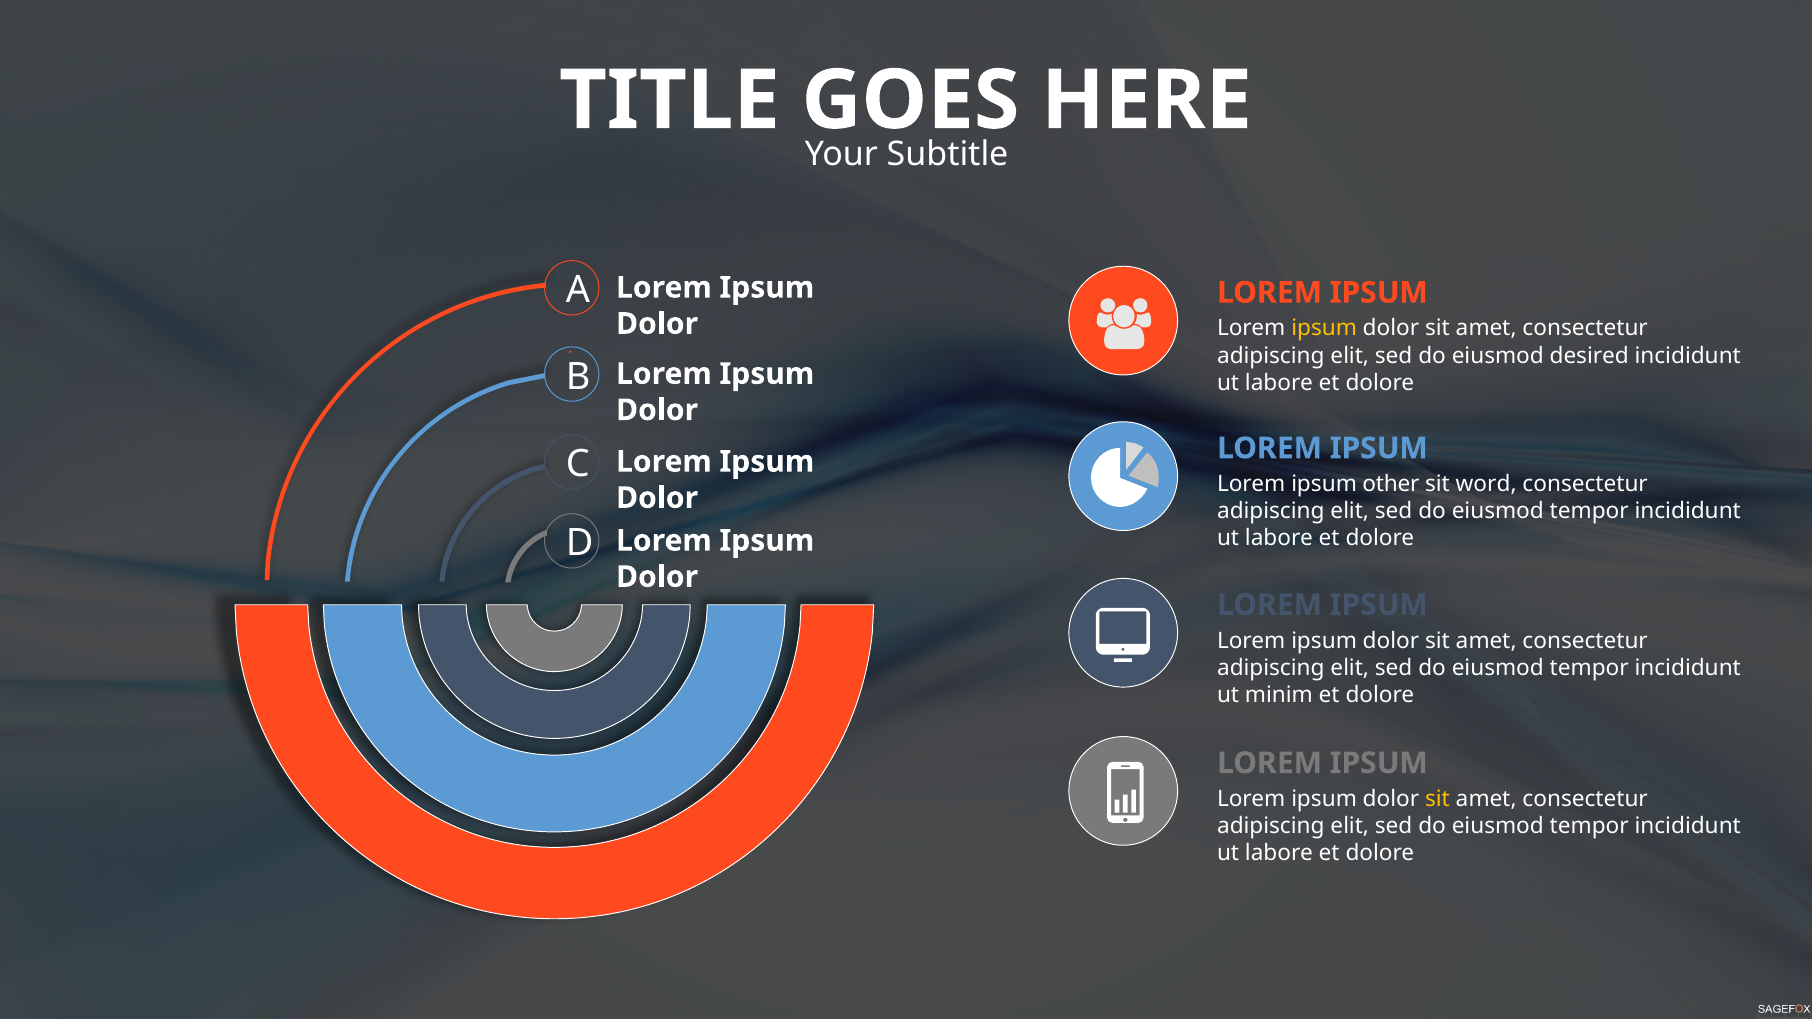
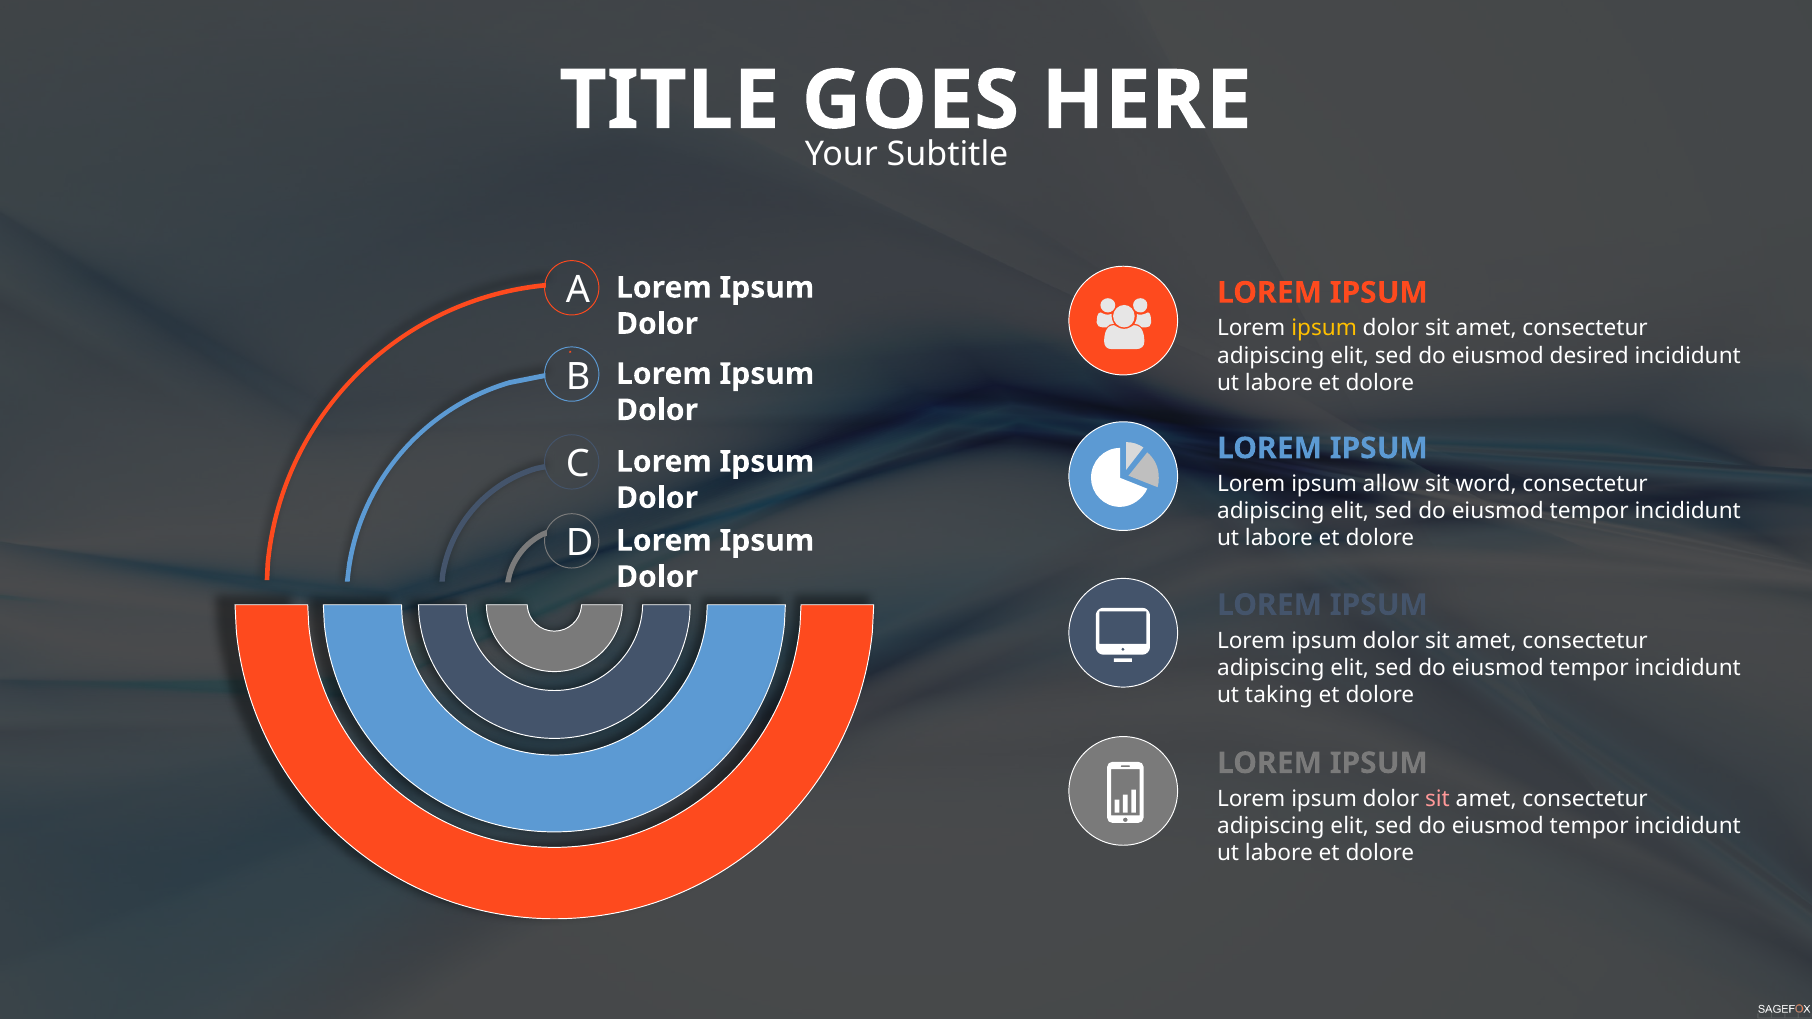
other: other -> allow (1391, 484)
minim: minim -> taking (1279, 695)
sit colour: yellow -> pink (1438, 799)
